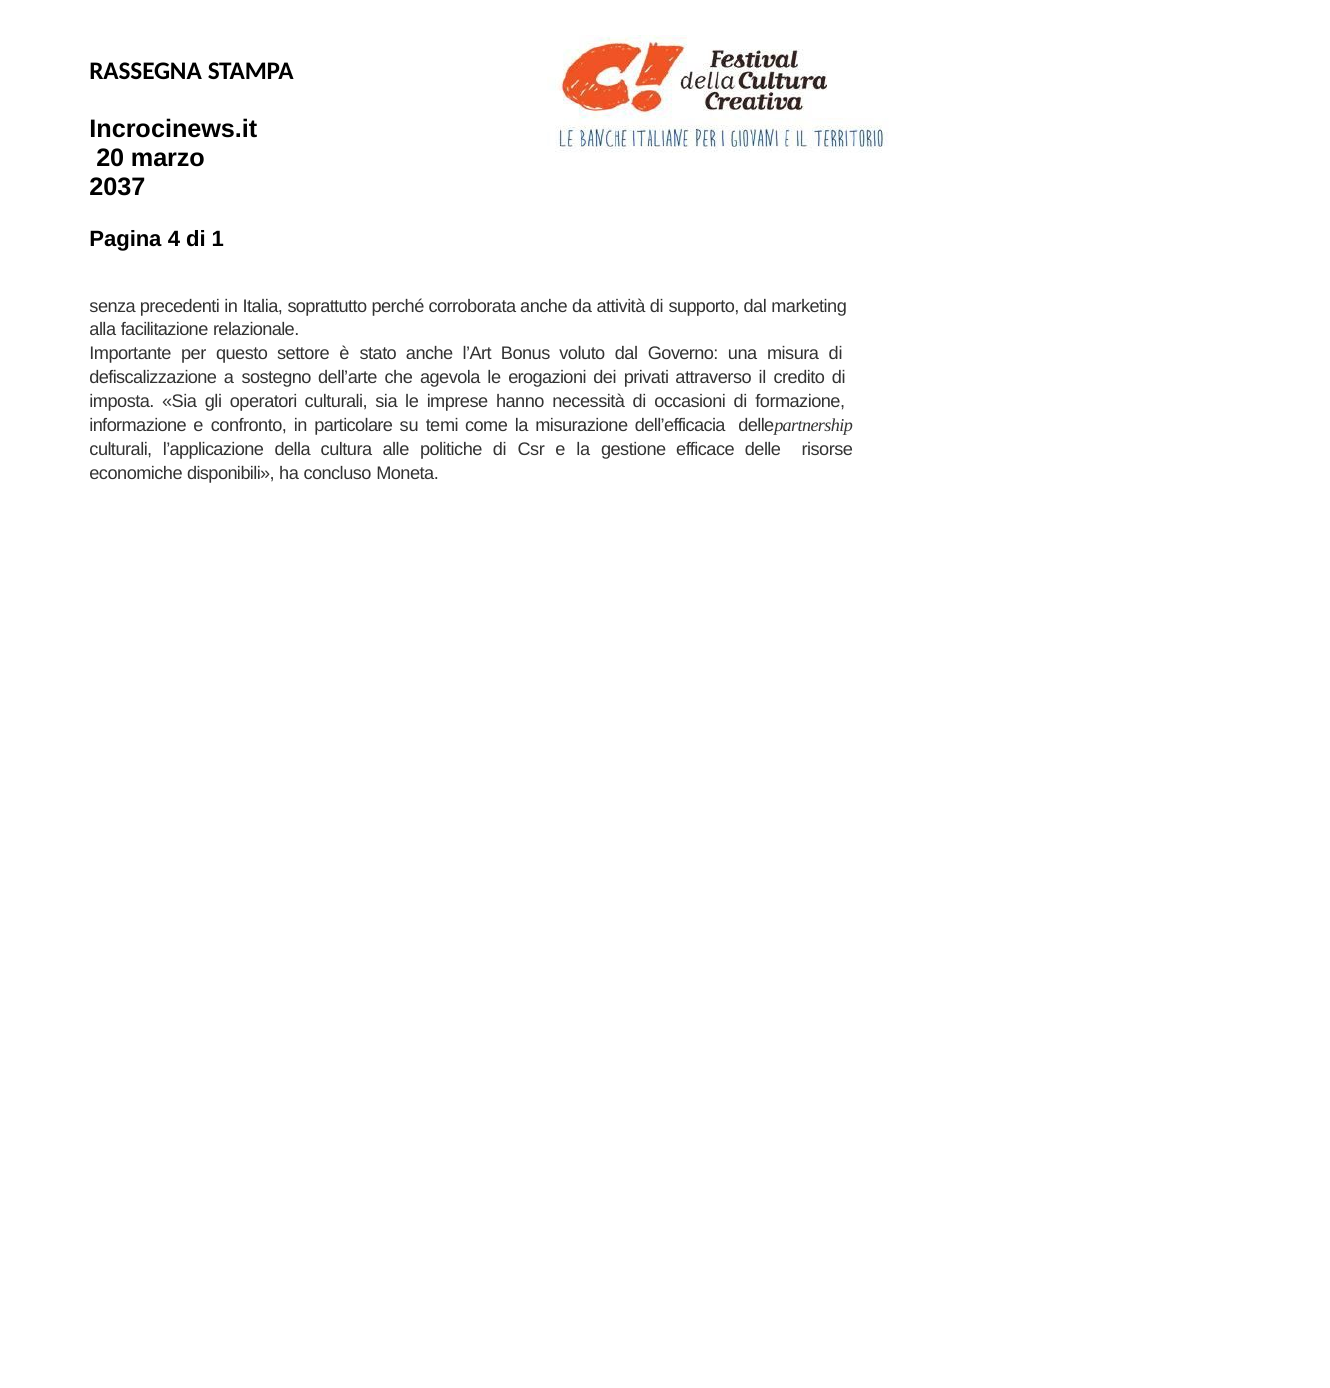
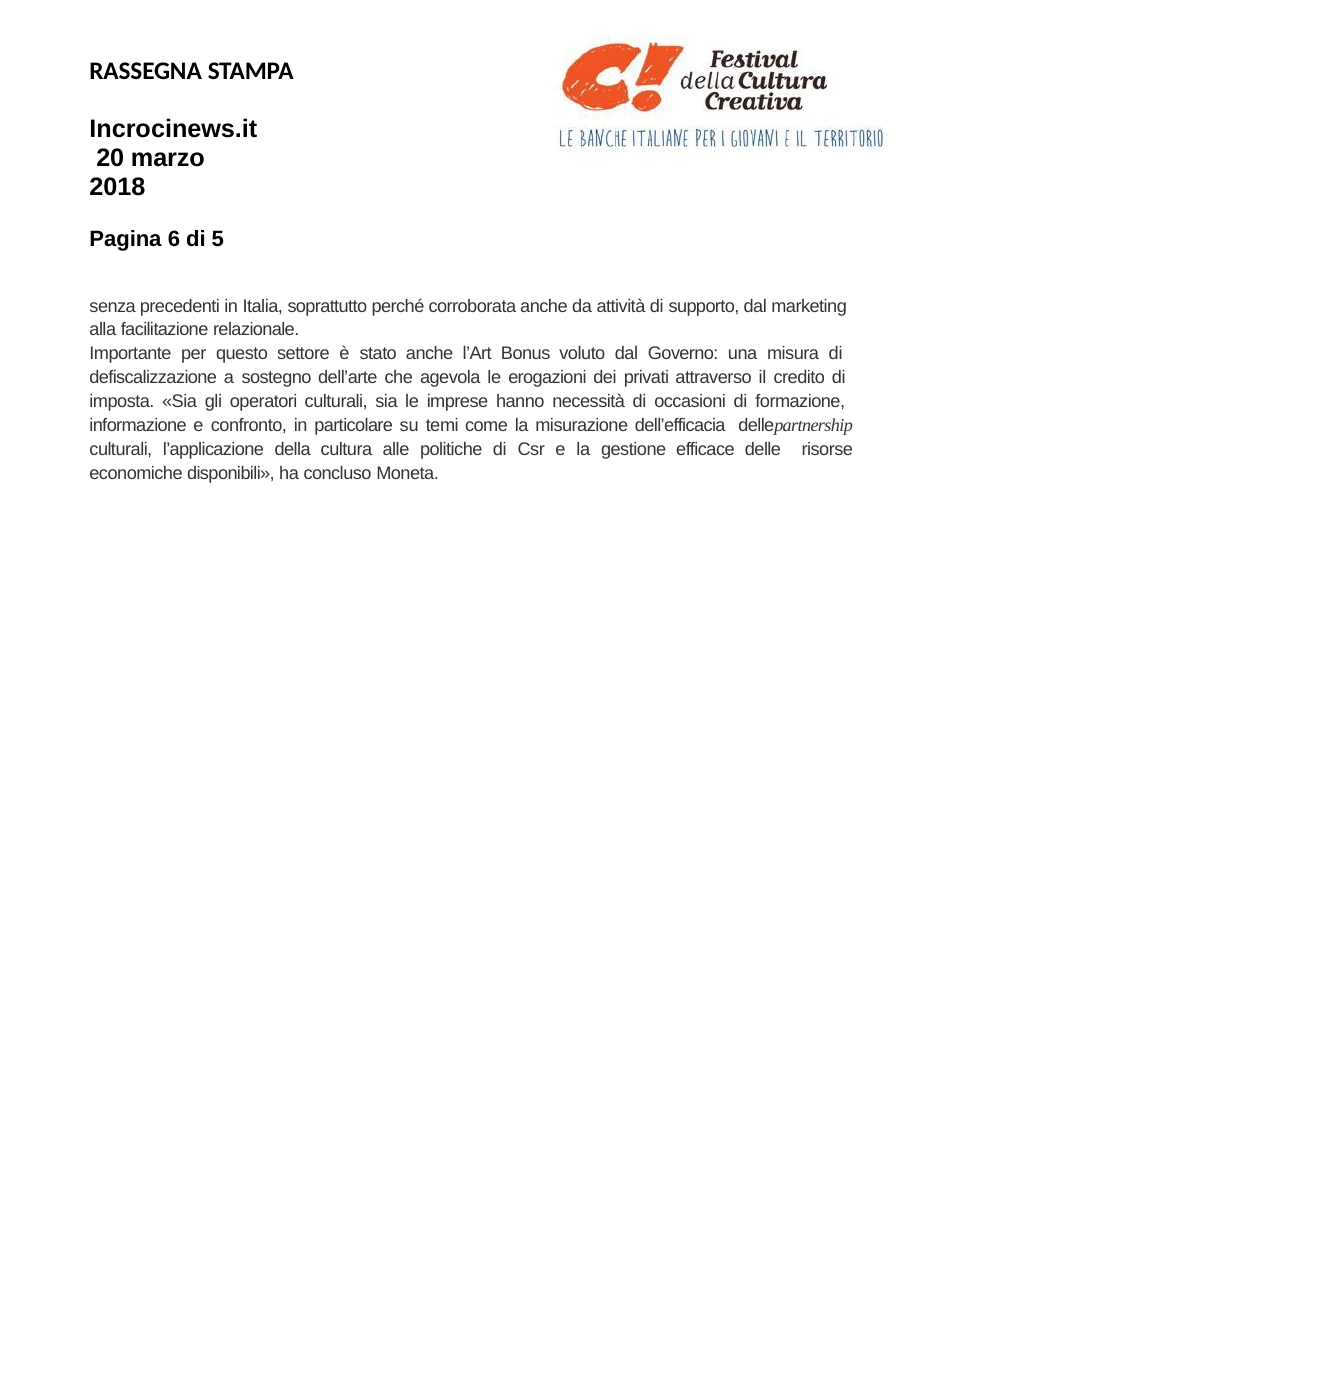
2037: 2037 -> 2018 (117, 187)
4: 4 -> 6 (174, 239)
1: 1 -> 5 (218, 239)
